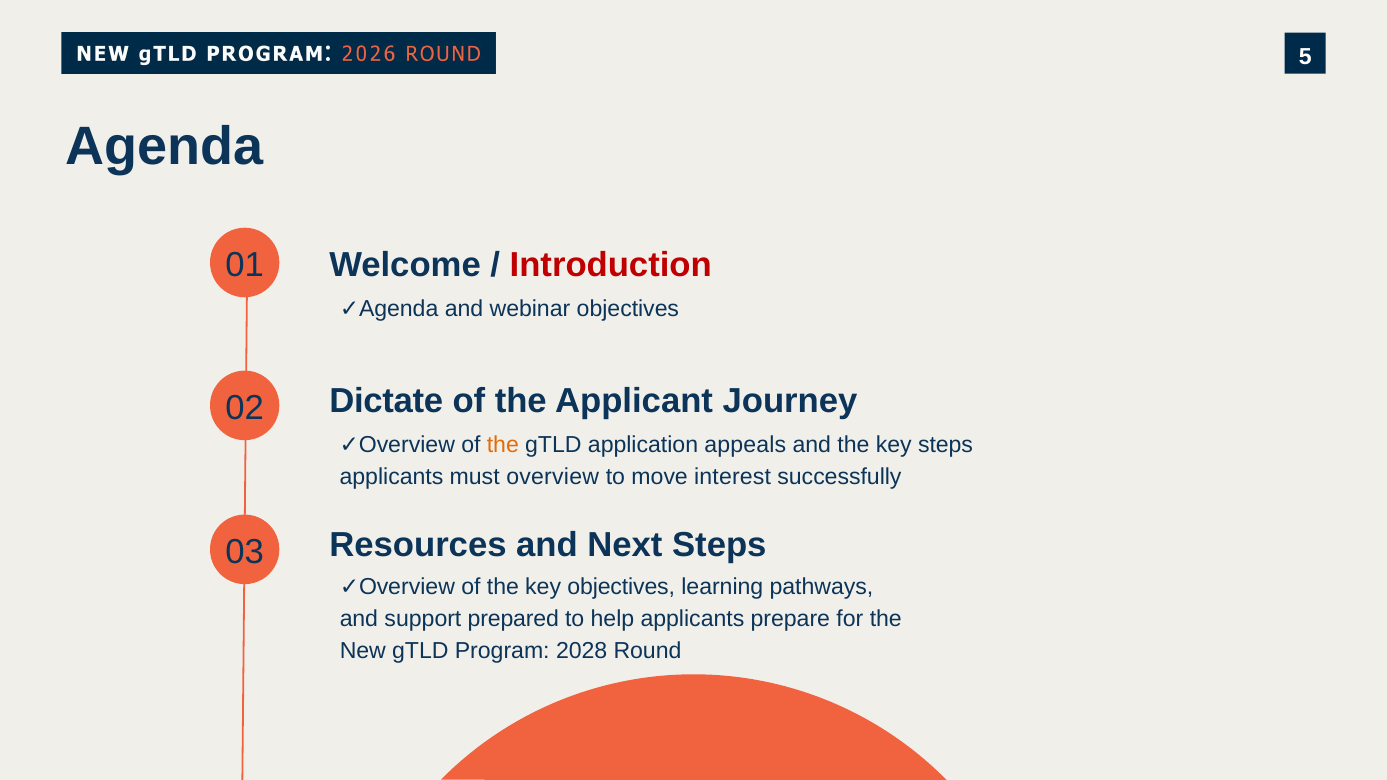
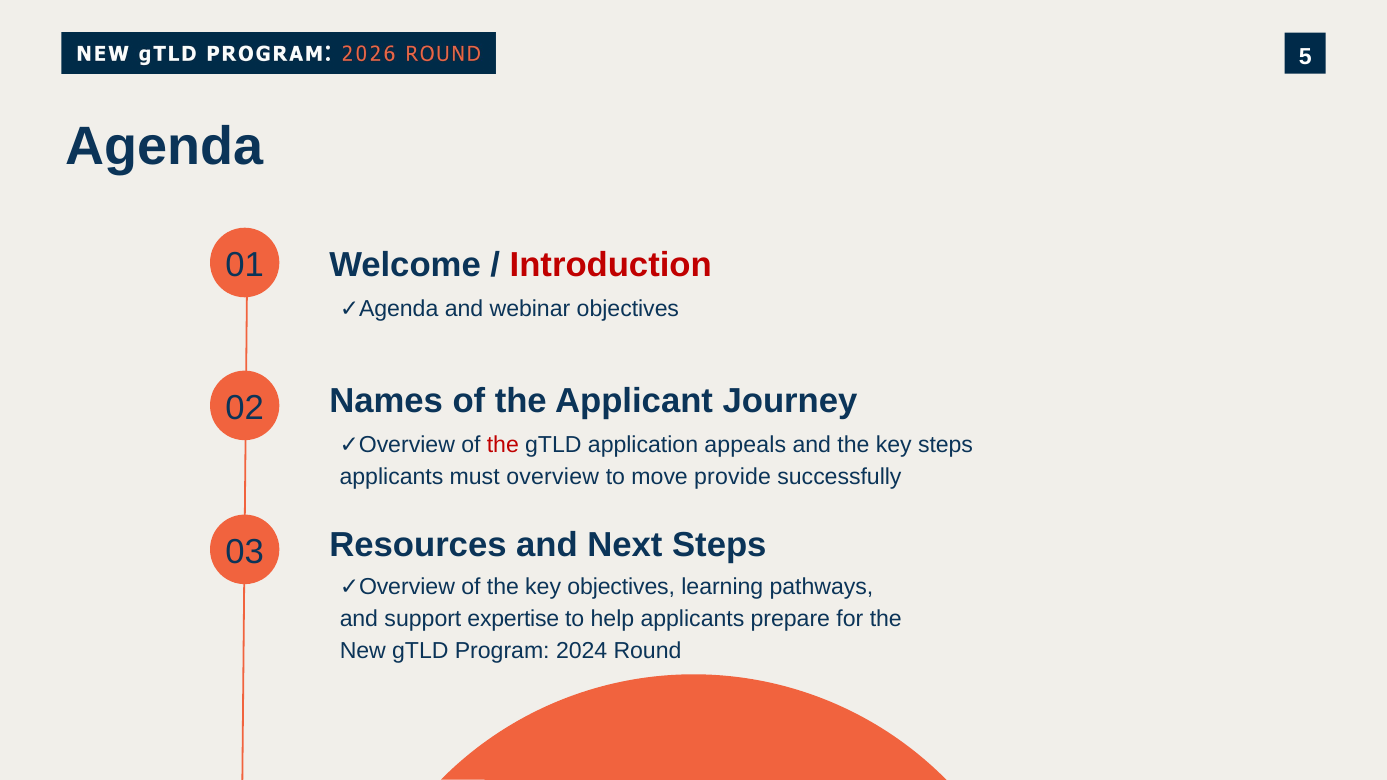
Dictate: Dictate -> Names (386, 401)
the colour: orange -> red (503, 445)
interest: interest -> provide (733, 477)
prepared: prepared -> expertise (513, 619)
2028: 2028 -> 2024 (582, 651)
